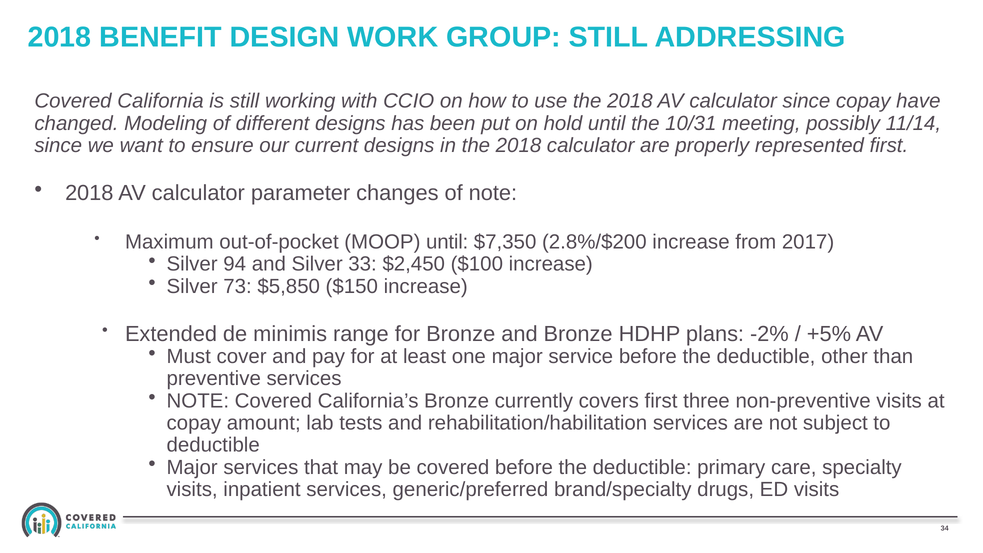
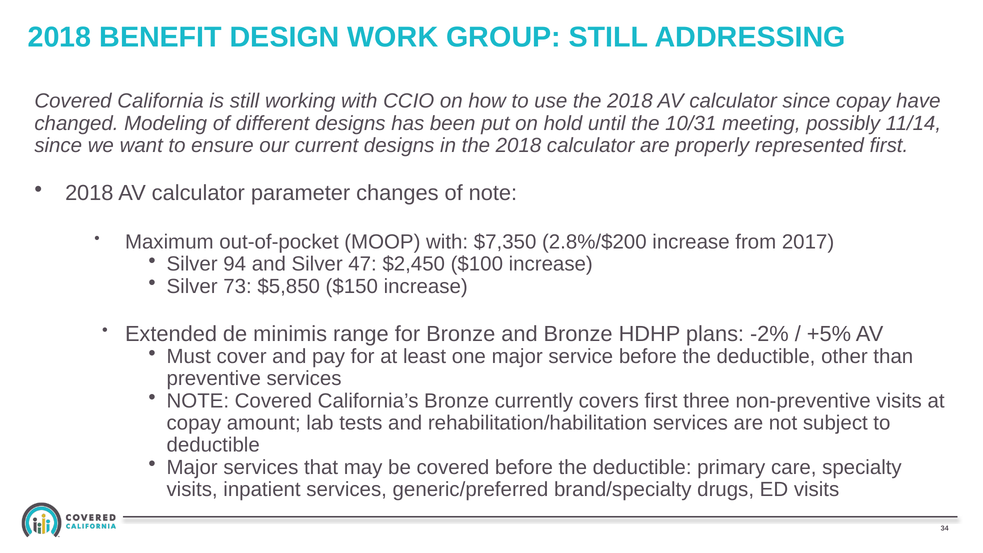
MOOP until: until -> with (447, 242)
33: 33 -> 47 (363, 264)
